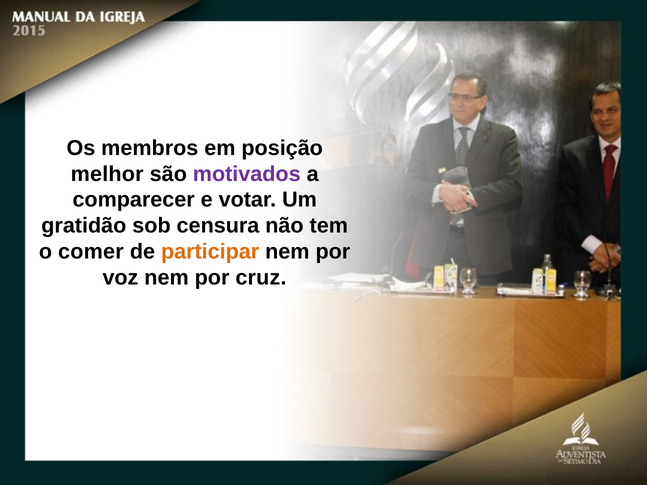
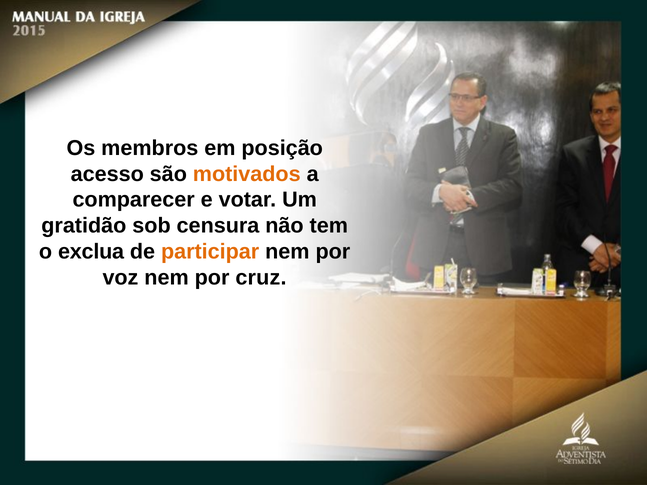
melhor: melhor -> acesso (107, 174)
motivados colour: purple -> orange (247, 174)
comer: comer -> exclua (91, 252)
